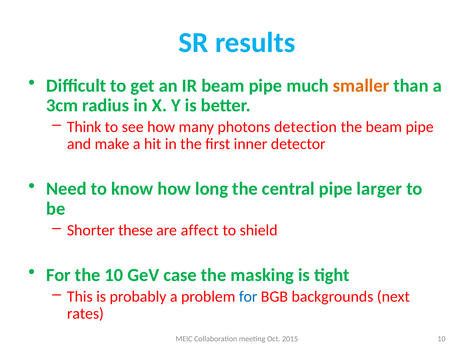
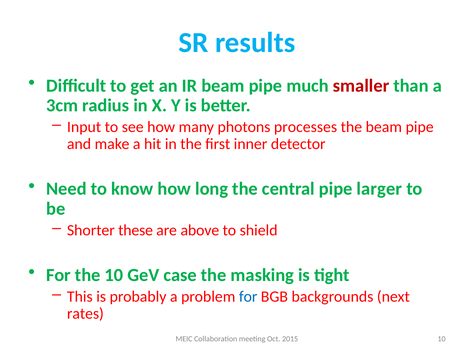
smaller colour: orange -> red (361, 86)
Think: Think -> Input (84, 127)
detection: detection -> processes (306, 127)
affect: affect -> above (200, 231)
